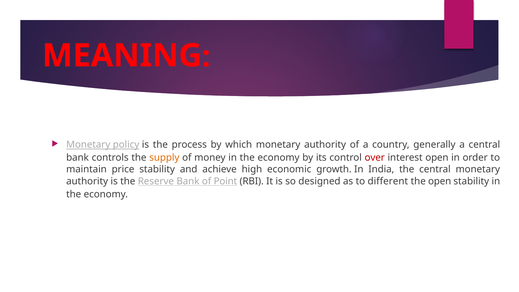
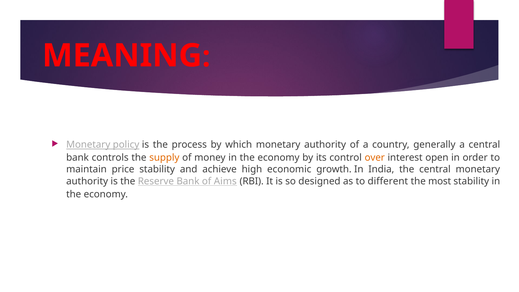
over colour: red -> orange (375, 158)
Point: Point -> Aims (225, 181)
the open: open -> most (440, 181)
